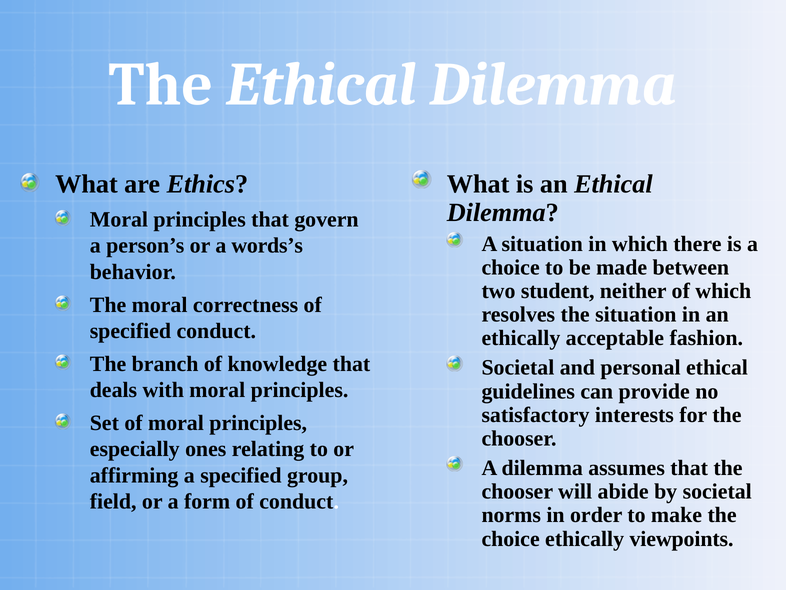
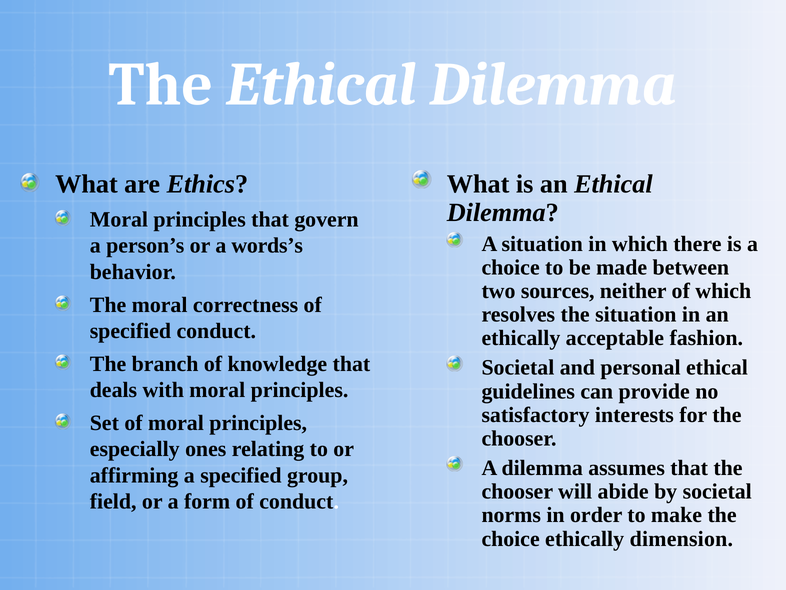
student: student -> sources (558, 291)
viewpoints: viewpoints -> dimension (681, 538)
